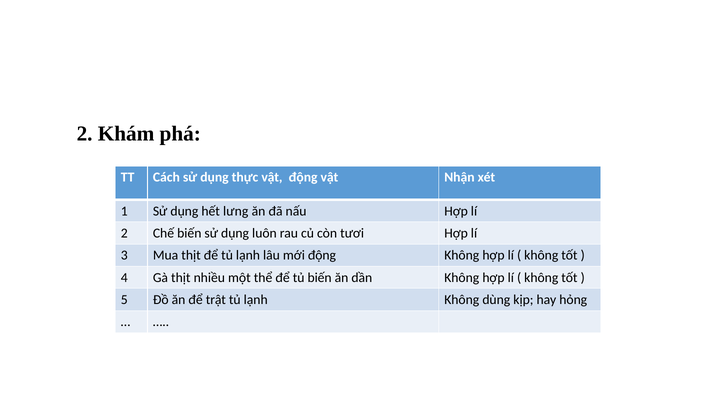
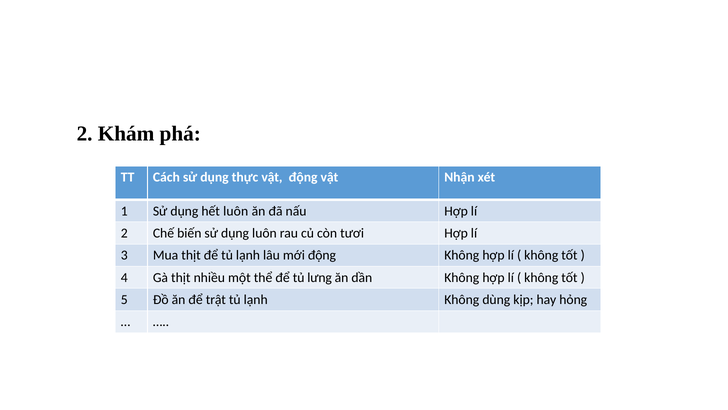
hết lưng: lưng -> luôn (236, 211)
tủ biến: biến -> lưng (320, 277)
